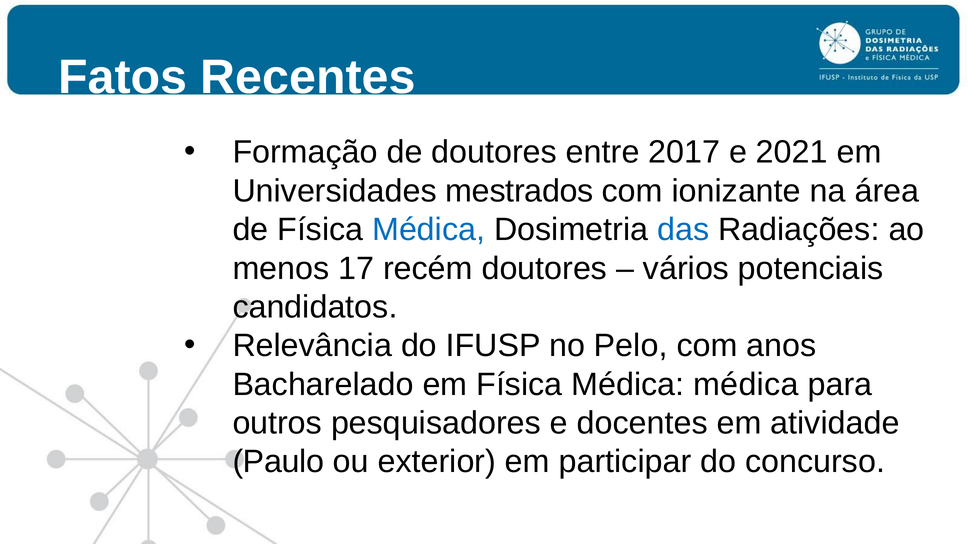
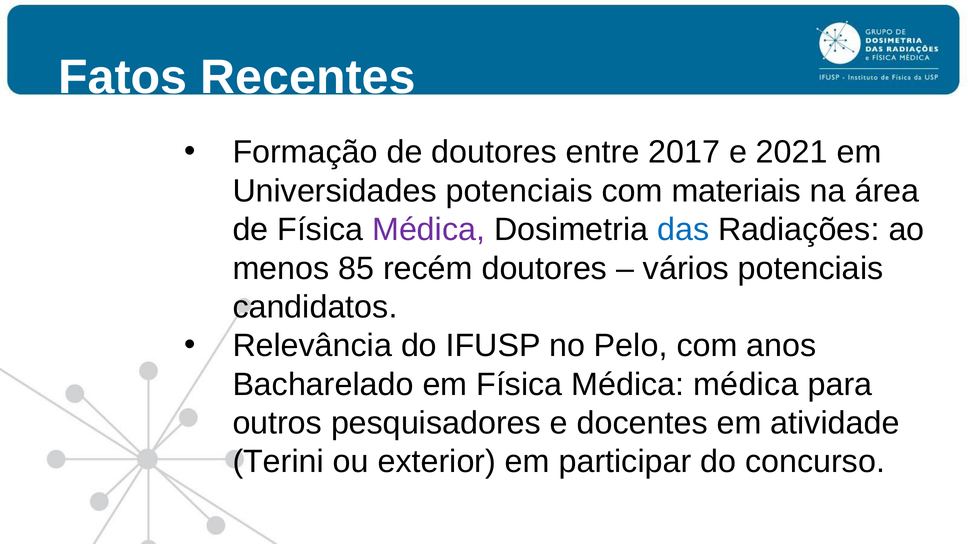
Universidades mestrados: mestrados -> potenciais (519, 191)
ionizante: ionizante -> materiais (736, 191)
Médica colour: blue -> purple (429, 230)
17: 17 -> 85 (356, 269)
Paulo: Paulo -> Terini (278, 462)
